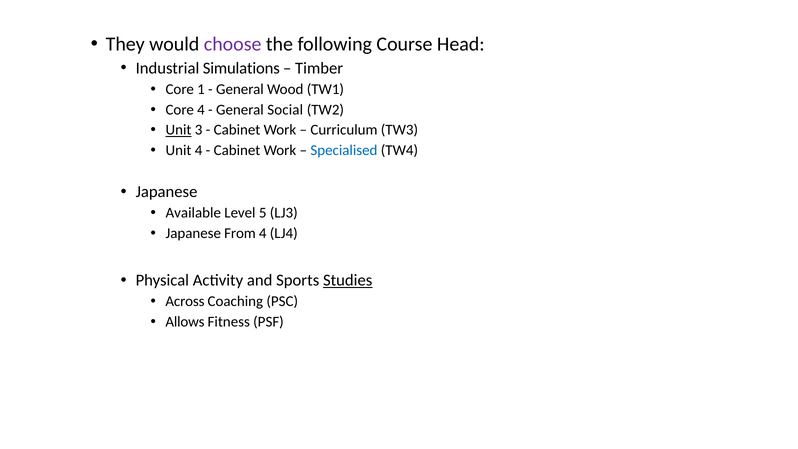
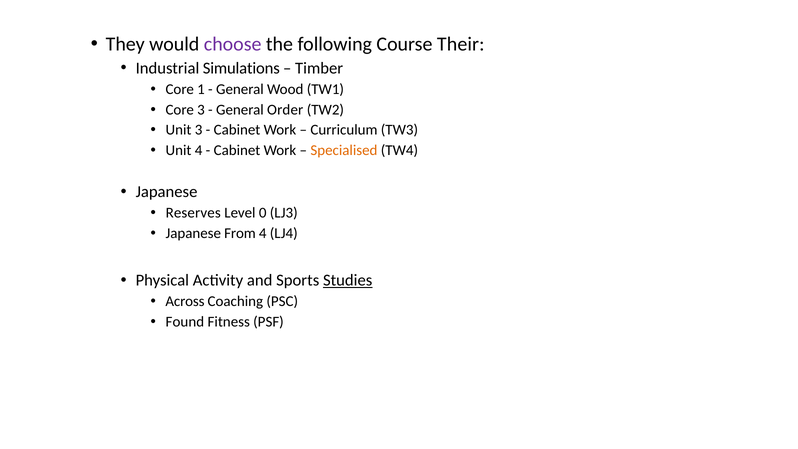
Head: Head -> Their (461, 44)
Core 4: 4 -> 3 (201, 110)
Social: Social -> Order (285, 110)
Unit underline: present -> none (178, 130)
Specialised colour: blue -> orange (344, 150)
Available: Available -> Reserves (193, 213)
5: 5 -> 0 (263, 213)
Allows: Allows -> Found (185, 322)
